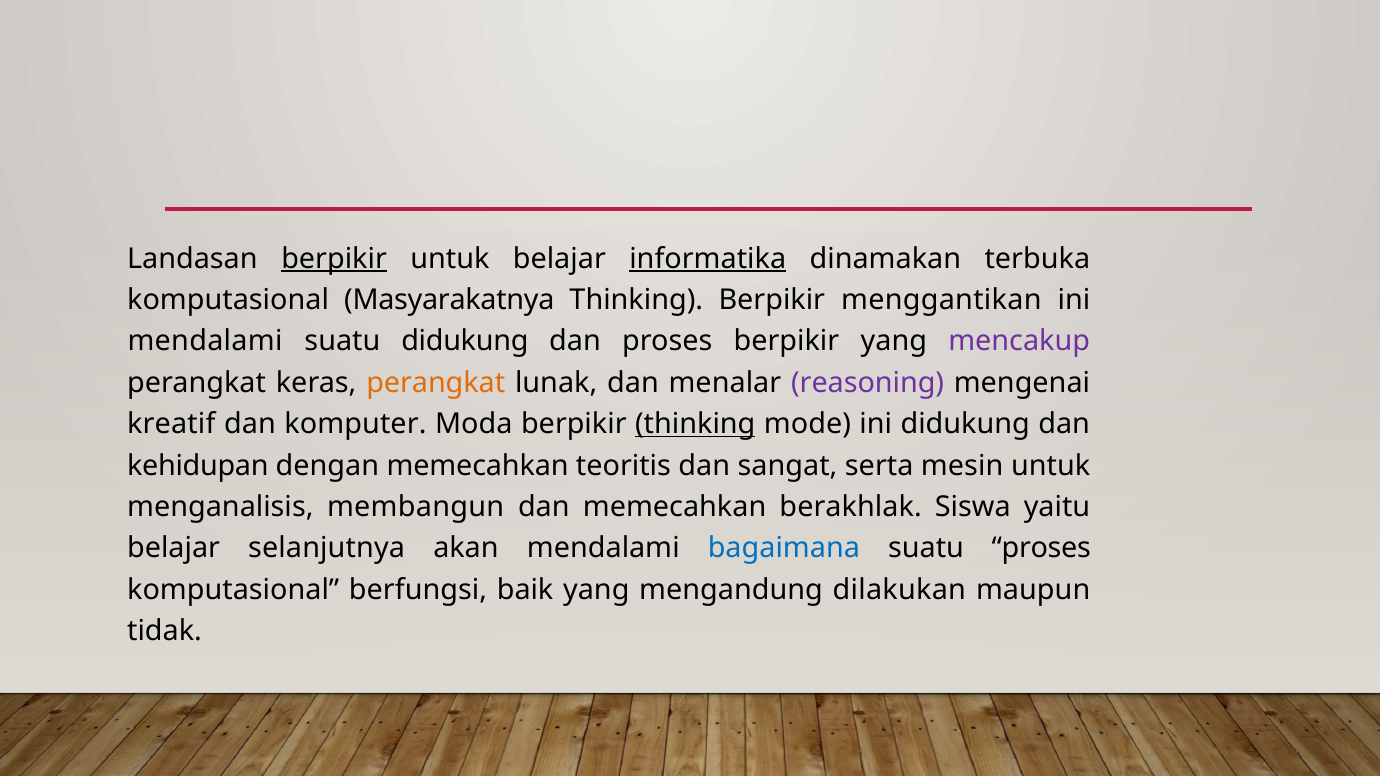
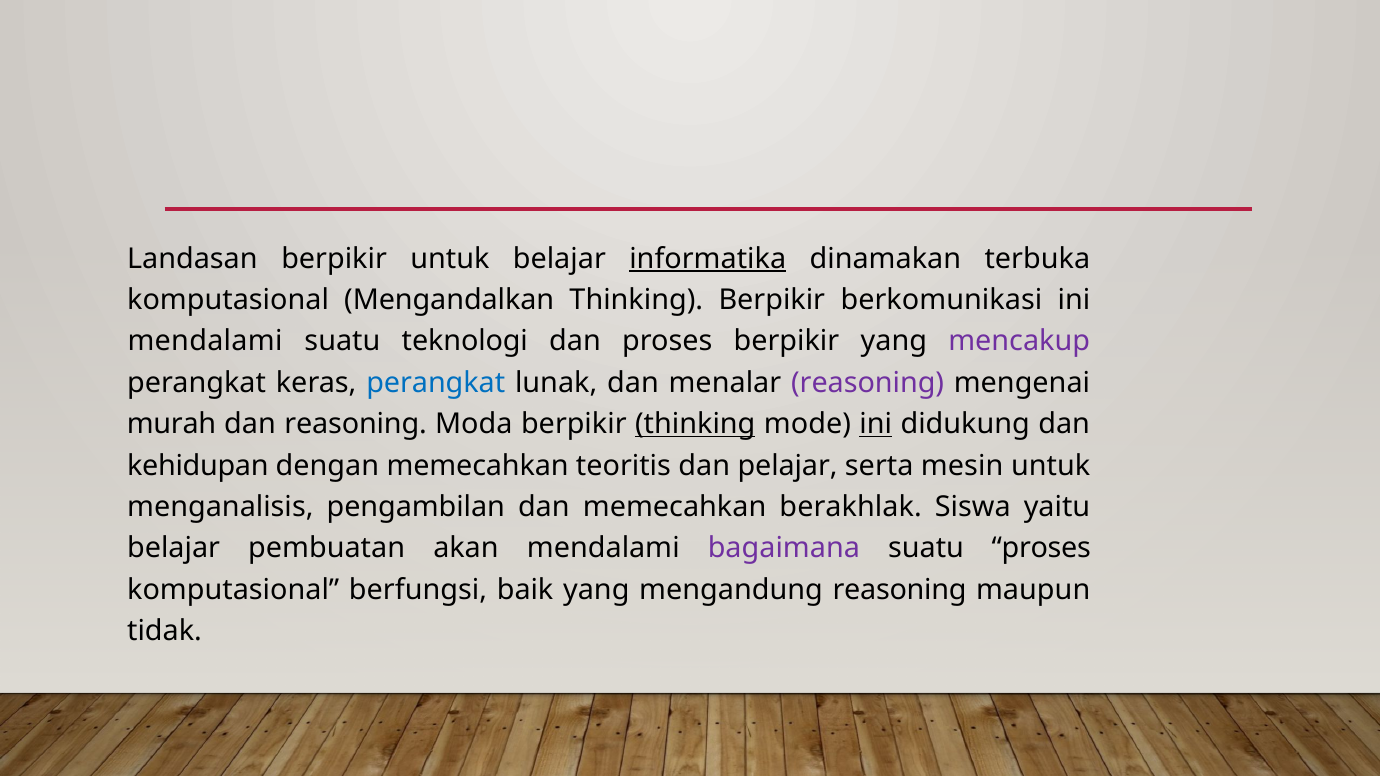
berpikir underline: present -> none (334, 259)
Masyarakatnya: Masyarakatnya -> Mengandalkan (449, 300)
menggantikan: menggantikan -> berkomunikasi (941, 300)
suatu didukung: didukung -> teknologi (465, 342)
perangkat colour: orange -> blue (436, 383)
kreatif: kreatif -> murah (172, 424)
dan komputer: komputer -> reasoning (356, 424)
ini underline: none -> present (876, 424)
sangat: sangat -> pelajar (788, 466)
membangun: membangun -> pengambilan (416, 507)
selanjutnya: selanjutnya -> pembuatan (327, 549)
bagaimana colour: blue -> purple (784, 549)
mengandung dilakukan: dilakukan -> reasoning (900, 590)
